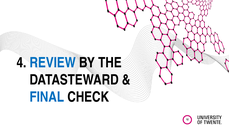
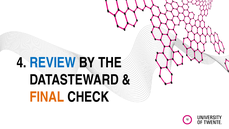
FINAL colour: blue -> orange (47, 97)
